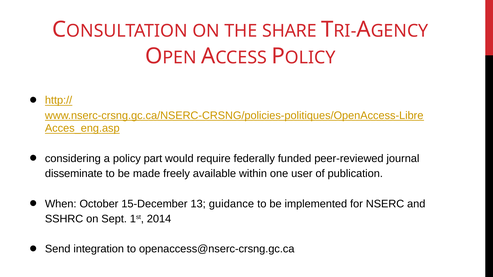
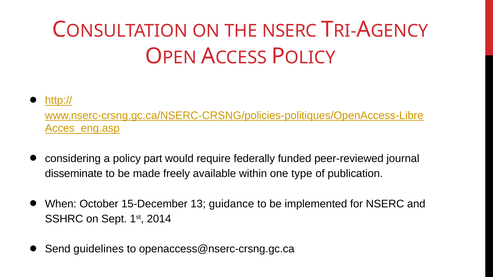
THE SHARE: SHARE -> NSERC (289, 31)
user: user -> type (302, 174)
integration: integration -> guidelines (99, 249)
